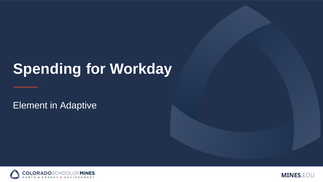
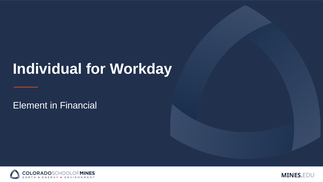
Spending: Spending -> Individual (47, 69)
Adaptive: Adaptive -> Financial (78, 105)
